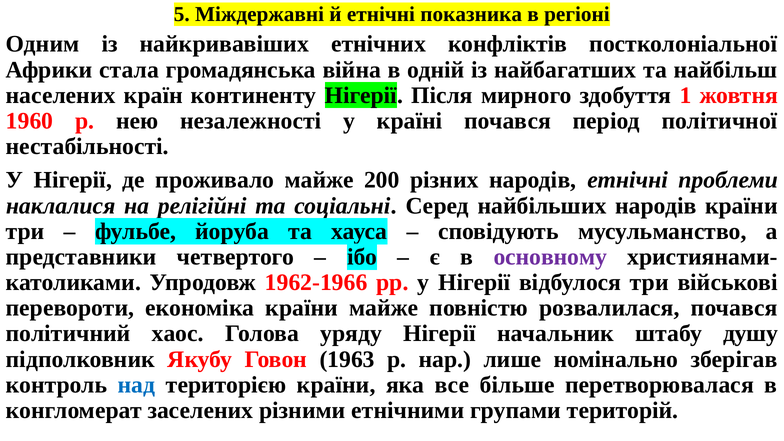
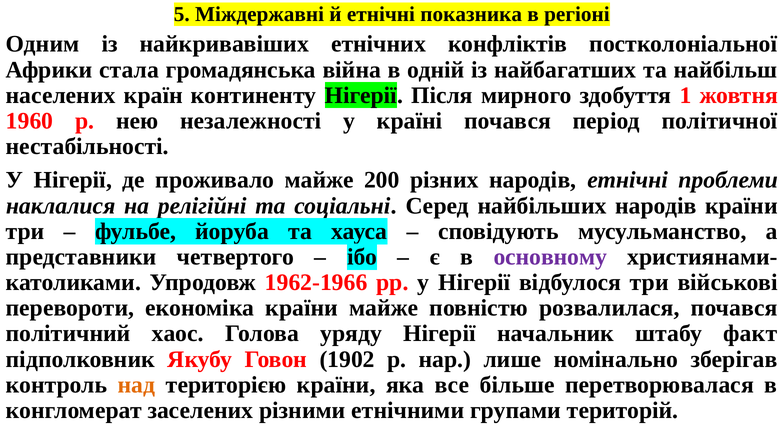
душу: душу -> факт (750, 334)
1963: 1963 -> 1902 (347, 359)
над colour: blue -> orange (137, 385)
